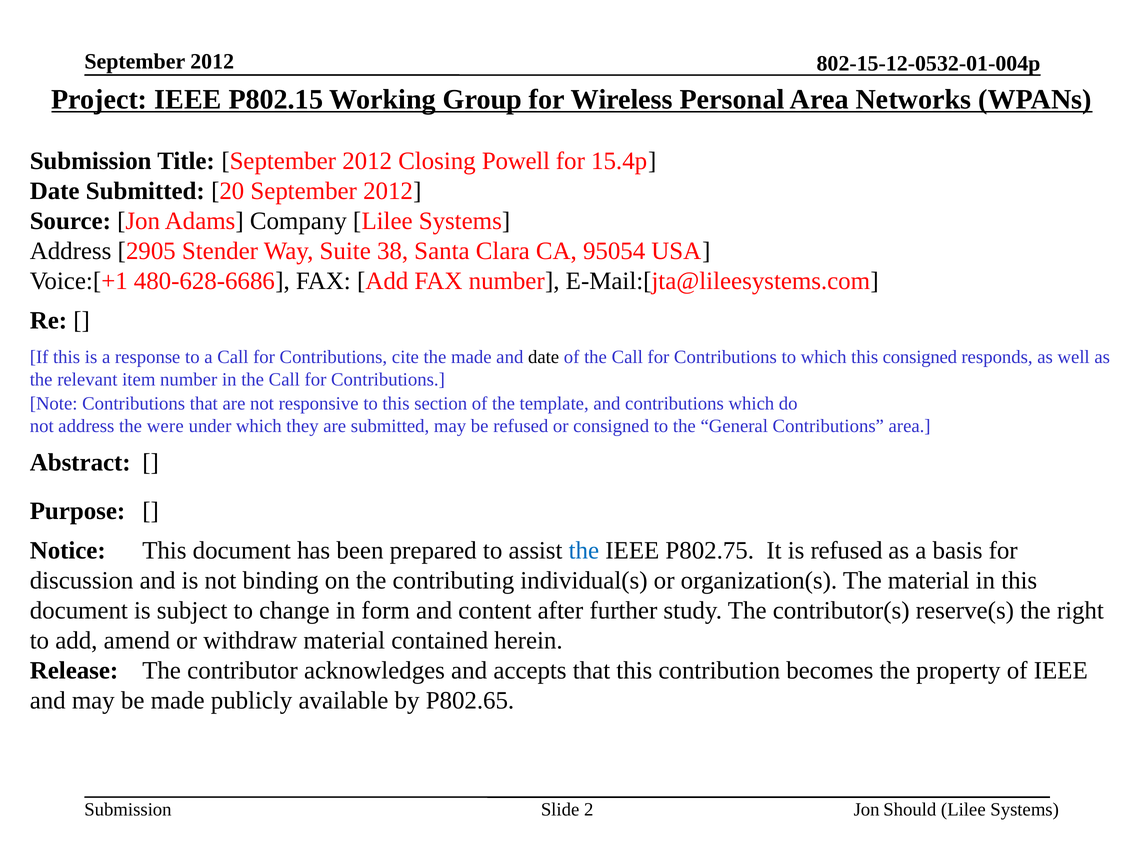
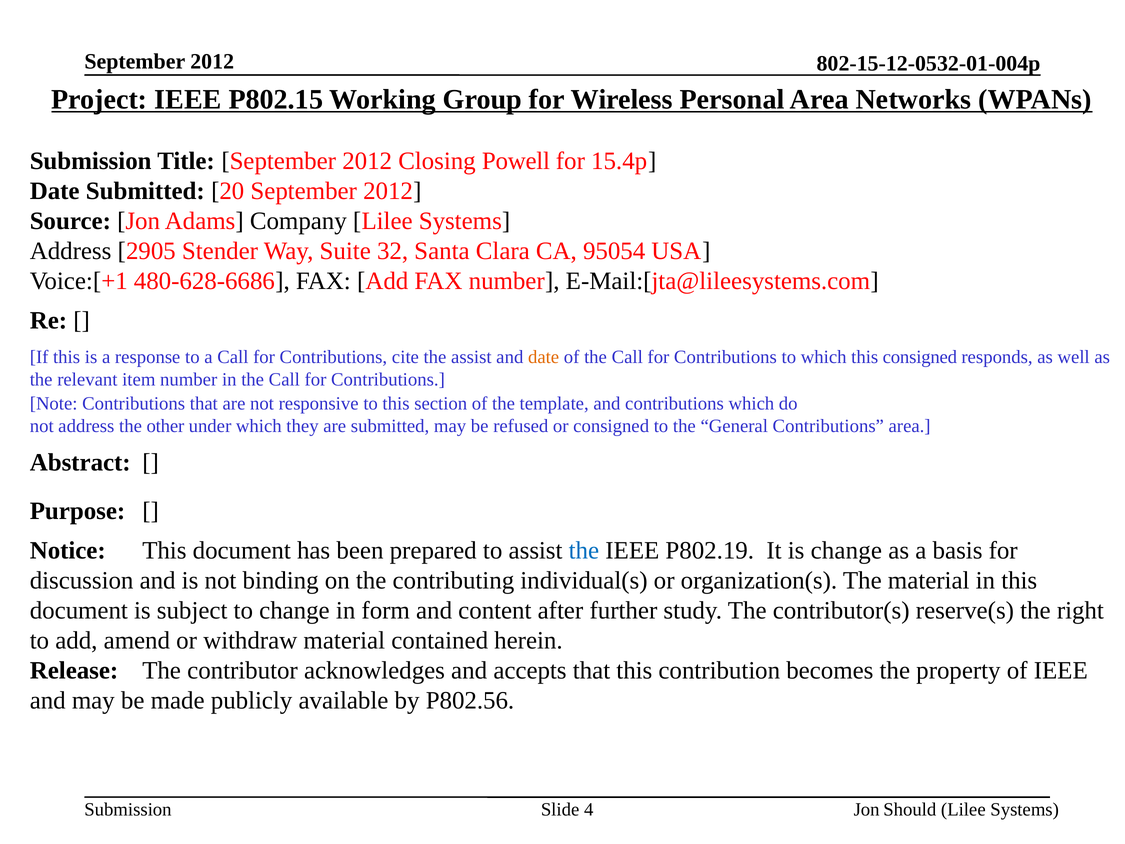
38: 38 -> 32 (393, 251)
the made: made -> assist (471, 357)
date colour: black -> orange (544, 357)
were: were -> other (165, 426)
P802.75: P802.75 -> P802.19 (710, 550)
is refused: refused -> change (846, 550)
P802.65: P802.65 -> P802.56 (470, 700)
2: 2 -> 4 (589, 809)
